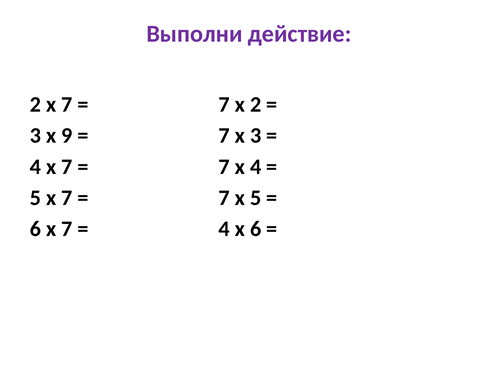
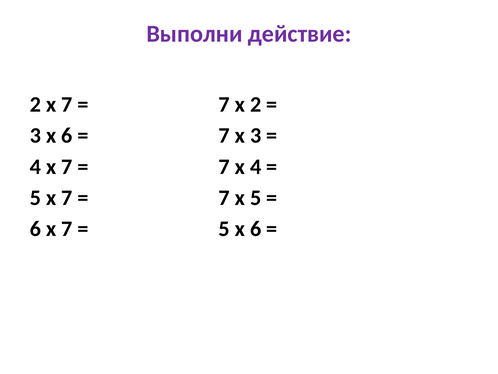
3 х 9: 9 -> 6 (67, 135)
4: 4 -> 5 (224, 228)
